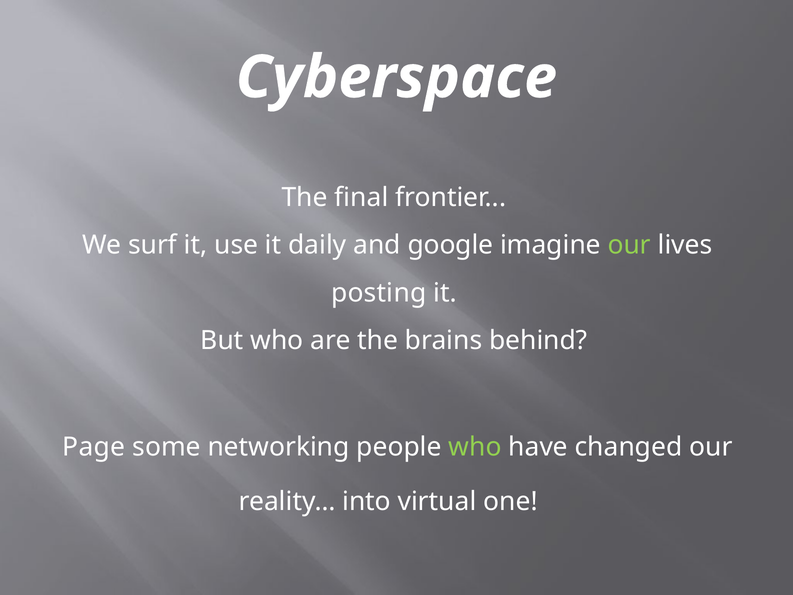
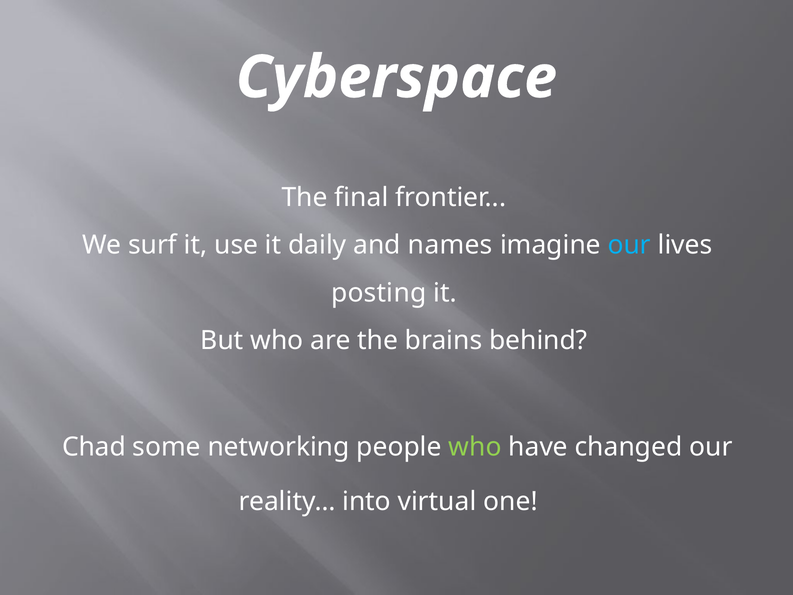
google: google -> names (450, 245)
our colour: light green -> light blue (629, 245)
Page: Page -> Chad (94, 447)
